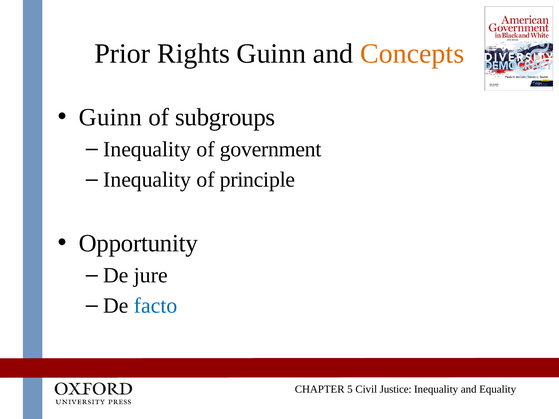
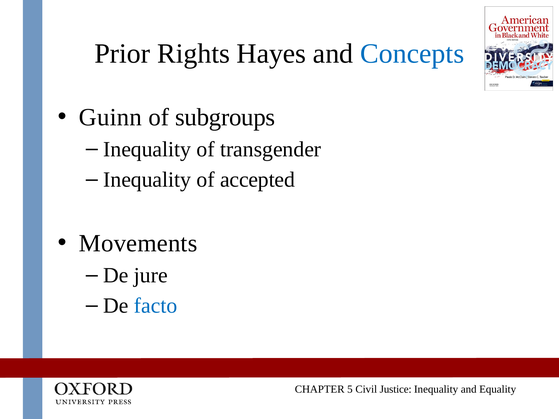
Rights Guinn: Guinn -> Hayes (271, 54)
Concepts colour: orange -> blue (412, 54)
government: government -> transgender (271, 149)
principle: principle -> accepted (257, 180)
Opportunity: Opportunity -> Movements (138, 243)
